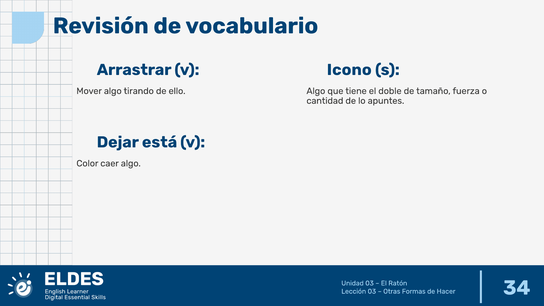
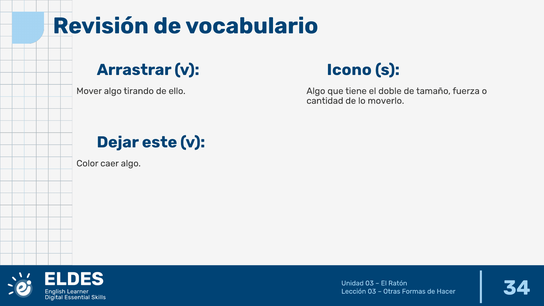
apuntes: apuntes -> moverlo (386, 101)
está: está -> este (160, 142)
